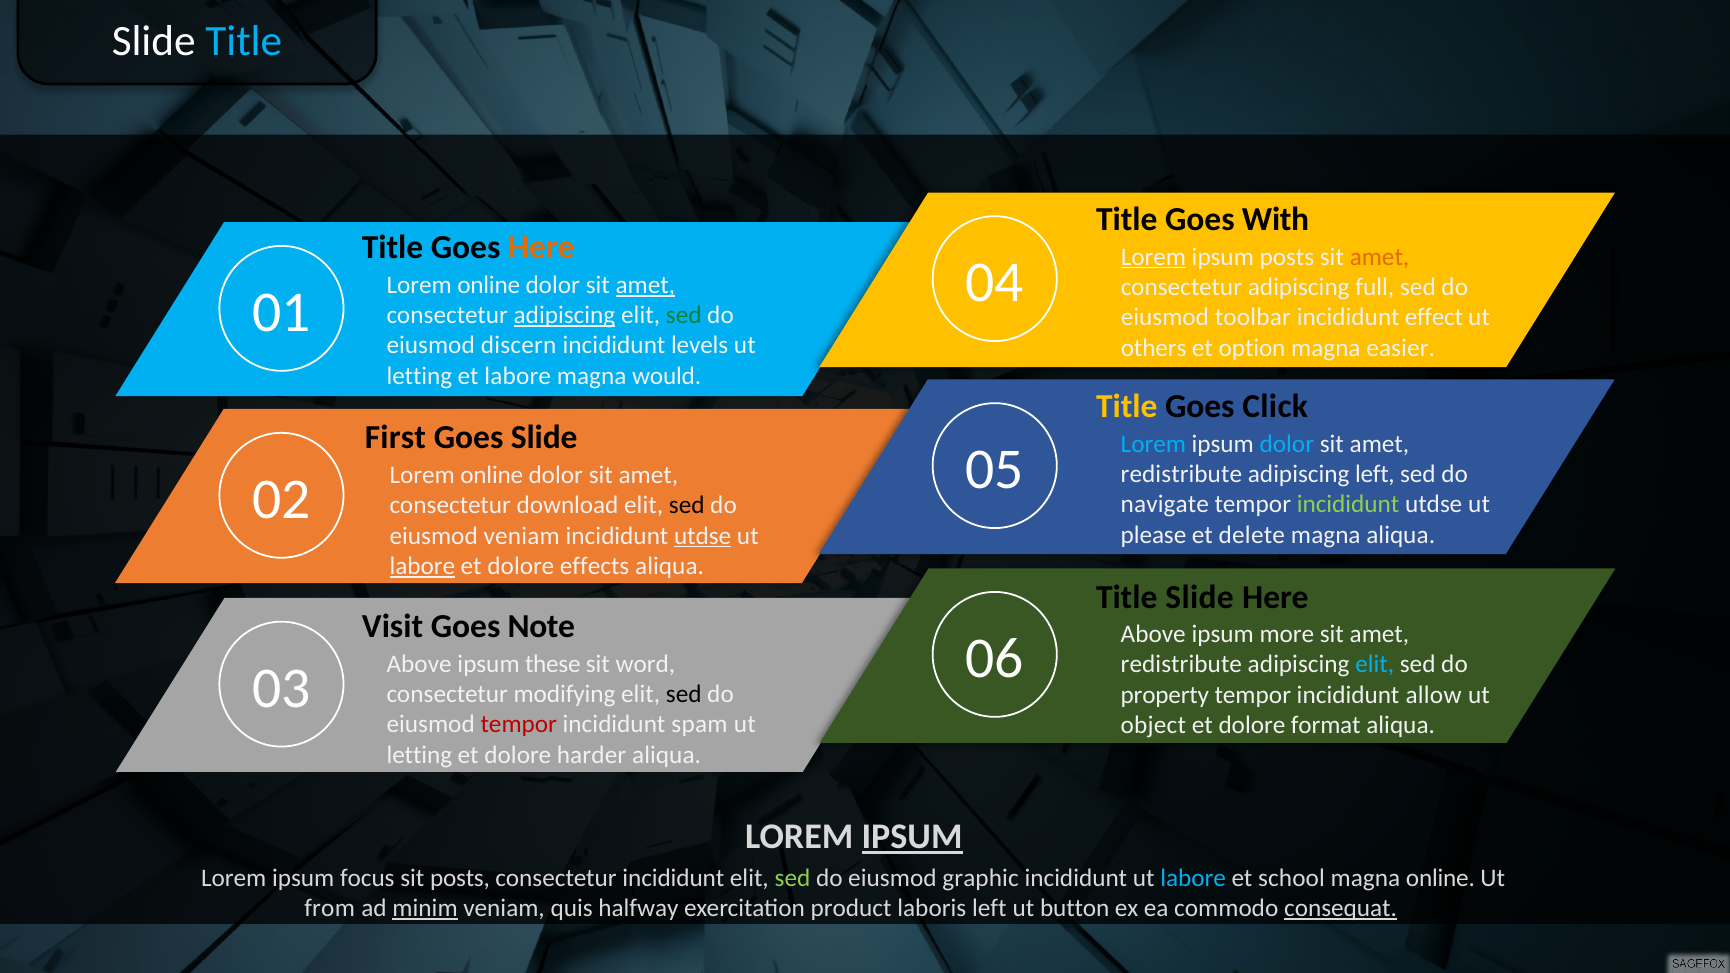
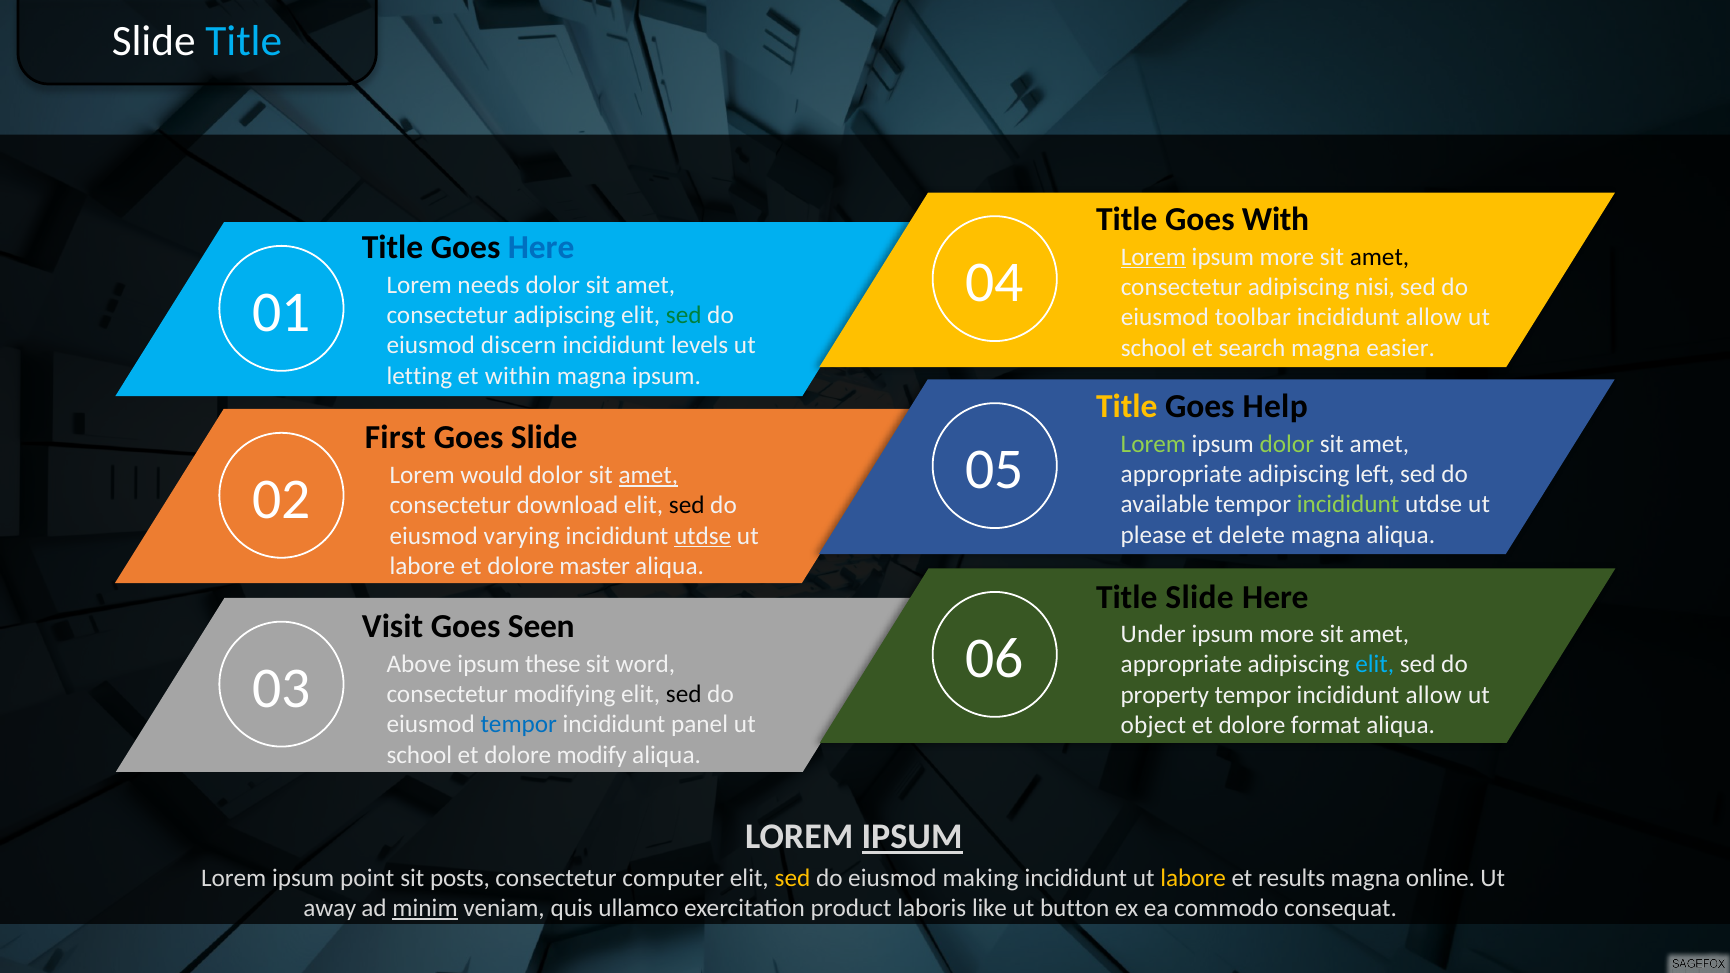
Here colour: orange -> blue (541, 248)
posts: posts -> more (1287, 257)
amet colour: orange -> black (1380, 257)
online: online -> needs (489, 285)
amet underline: present -> none (645, 285)
full: full -> nisi (1375, 287)
adipiscing underline: present -> none (564, 315)
effect: effect -> allow (1434, 317)
others: others -> school (1154, 348)
option: option -> search (1252, 348)
et labore: labore -> within (518, 376)
magna would: would -> ipsum (667, 376)
Click: Click -> Help (1275, 406)
Lorem colour: light blue -> light green (1153, 444)
dolor colour: light blue -> light green (1287, 444)
redistribute: redistribute -> appropriate (1181, 474)
02 Lorem online: online -> would (492, 475)
amet underline: none -> present (648, 475)
navigate: navigate -> available (1165, 504)
eiusmod veniam: veniam -> varying (522, 536)
labore underline: present -> none (422, 566)
effects: effects -> master (595, 566)
Note: Note -> Seen (541, 627)
06 Above: Above -> Under (1153, 634)
redistribute: redistribute -> appropriate (1181, 665)
tempor colour: red -> blue (519, 725)
spam: spam -> panel (700, 725)
letting: letting -> school (419, 755)
harder: harder -> modify (592, 755)
focus: focus -> point (367, 878)
consectetur incididunt: incididunt -> computer (673, 878)
sed colour: light green -> yellow (792, 878)
graphic: graphic -> making (981, 878)
labore colour: light blue -> yellow (1193, 878)
school: school -> results (1292, 878)
from: from -> away (330, 908)
halfway: halfway -> ullamco (639, 908)
laboris left: left -> like (989, 908)
consequat underline: present -> none (1341, 908)
